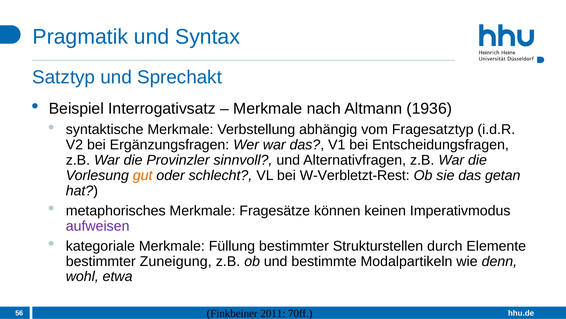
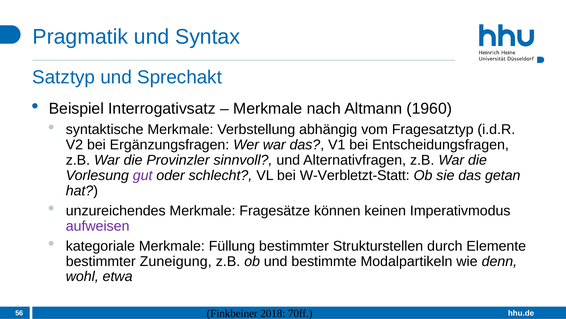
1936: 1936 -> 1960 (429, 109)
gut colour: orange -> purple (143, 175)
W-Verbletzt-Rest: W-Verbletzt-Rest -> W-Verbletzt-Statt (355, 175)
metaphorisches: metaphorisches -> unzureichendes (116, 211)
2011: 2011 -> 2018 (273, 313)
